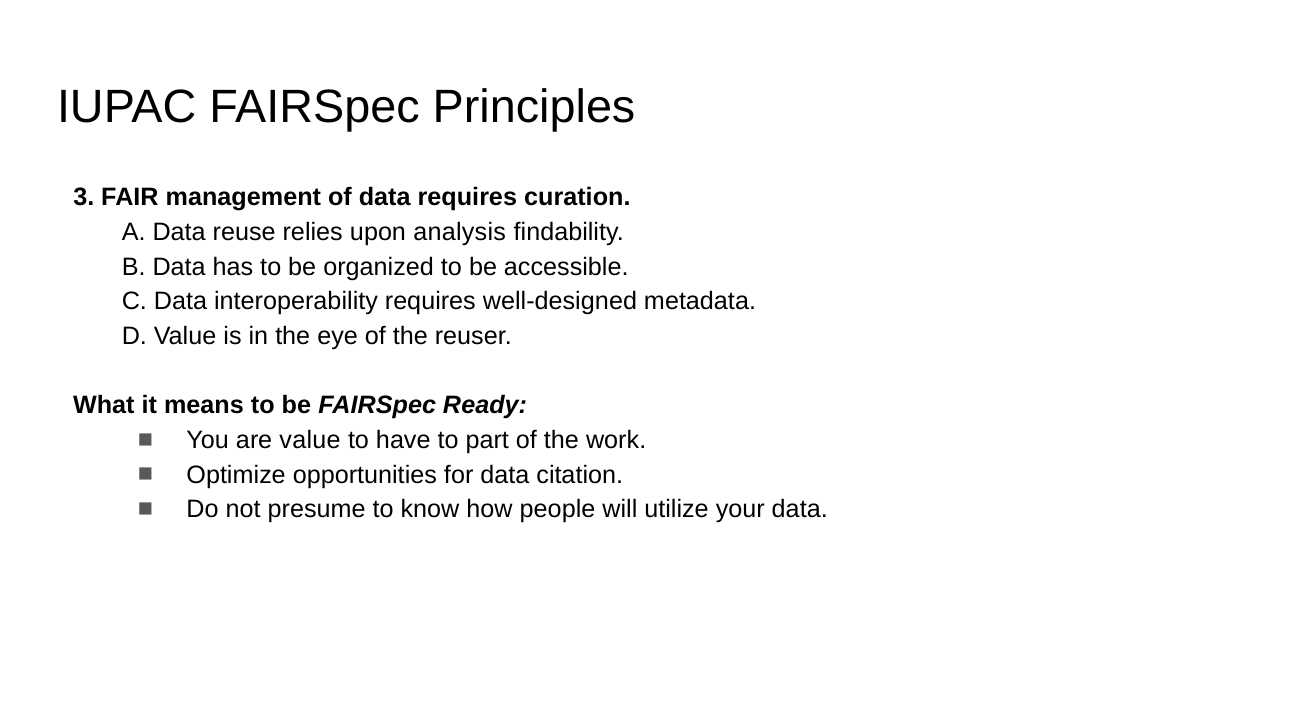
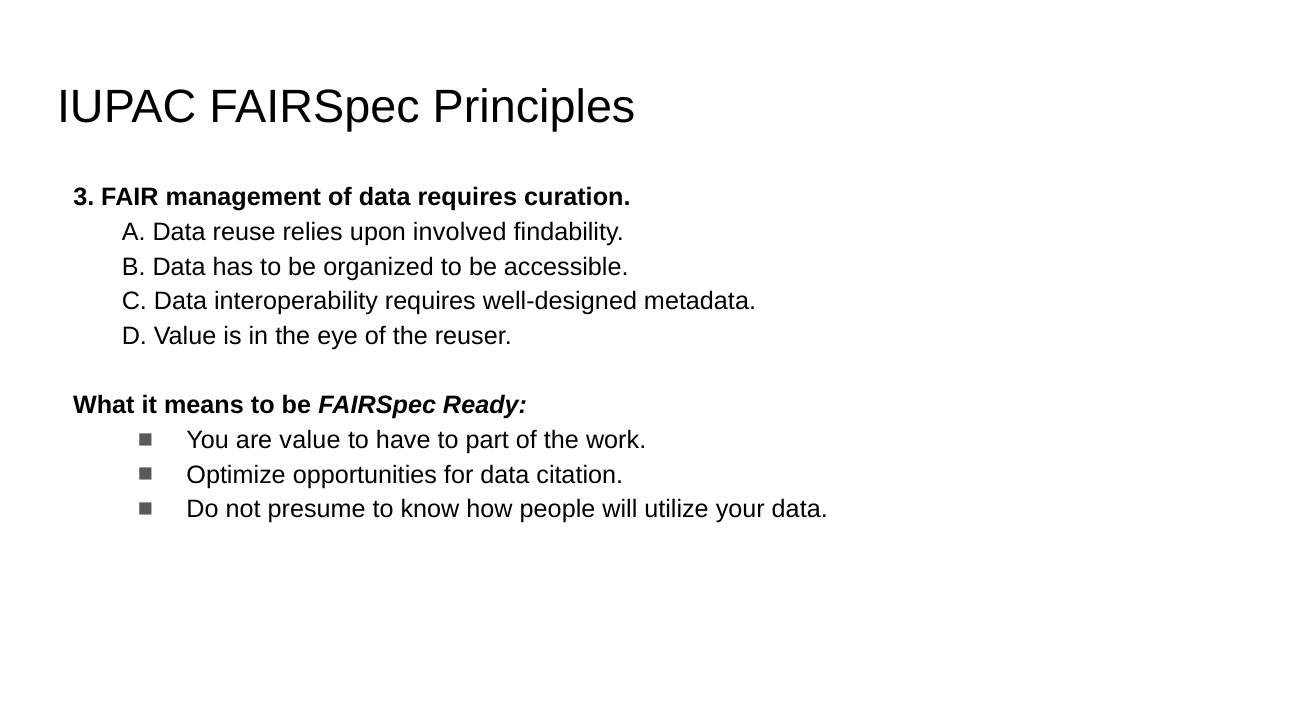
analysis: analysis -> involved (460, 232)
